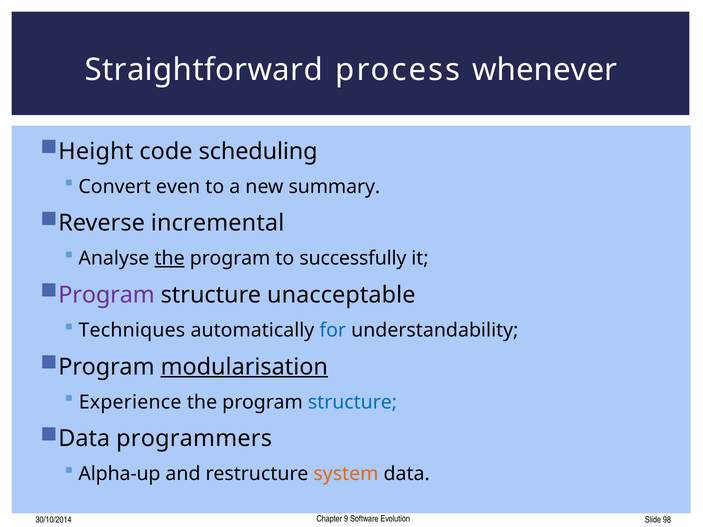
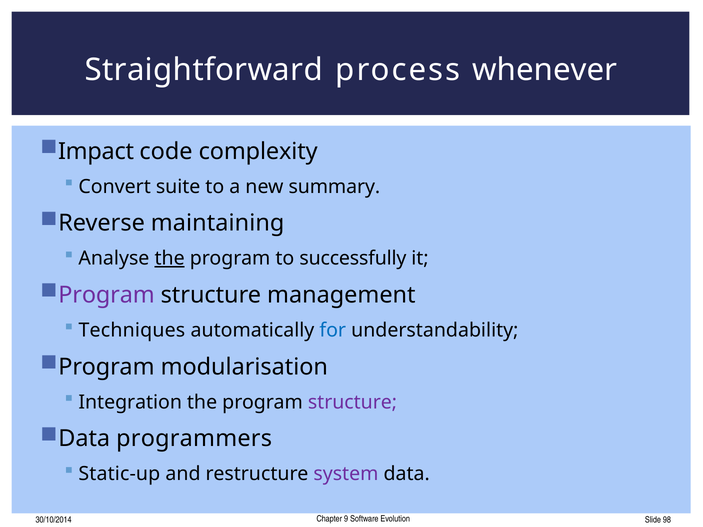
Height: Height -> Impact (96, 151)
scheduling: scheduling -> complexity (258, 151)
even: even -> suite (178, 187)
incremental: incremental -> maintaining (218, 223)
unacceptable: unacceptable -> management (341, 295)
modularisation underline: present -> none (244, 367)
Experience: Experience -> Integration (130, 402)
structure colour: blue -> purple (352, 402)
Alpha-up: Alpha-up -> Static-up (119, 474)
system colour: orange -> purple (346, 474)
